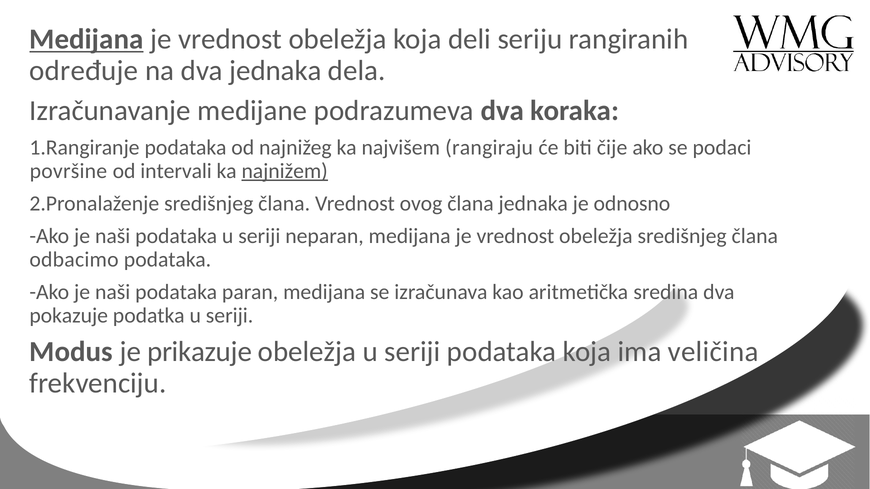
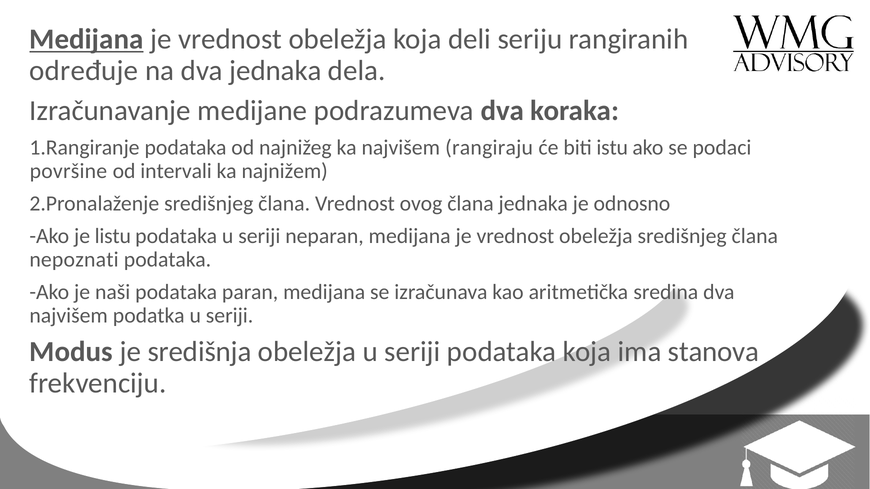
čije: čije -> istu (612, 148)
najnižem underline: present -> none (285, 171)
naši: naši -> listu (113, 236)
odbacimo: odbacimo -> nepoznati (74, 260)
pokazuje: pokazuje -> najvišem (69, 316)
prikazuje: prikazuje -> središnja (200, 352)
veličina: veličina -> stanova (714, 352)
